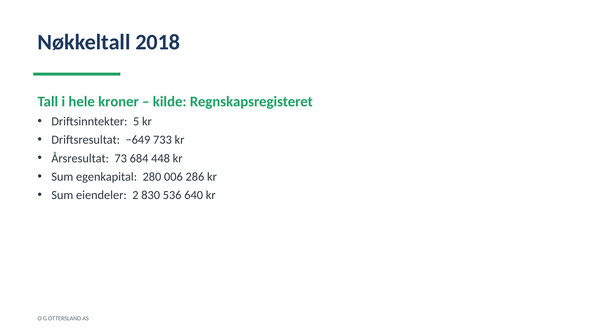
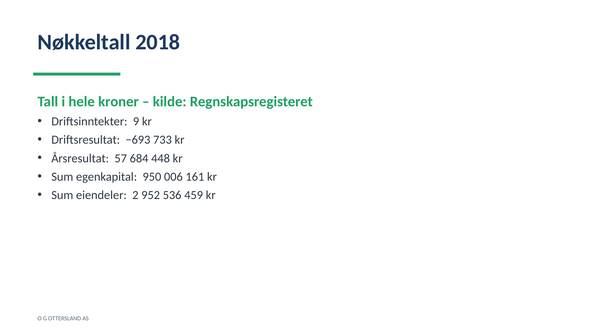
5: 5 -> 9 (136, 121)
−649: −649 -> −693 (138, 140)
73: 73 -> 57 (121, 158)
280: 280 -> 950 (152, 177)
286: 286 -> 161 (195, 177)
830: 830 -> 952 (151, 195)
640: 640 -> 459 (194, 195)
